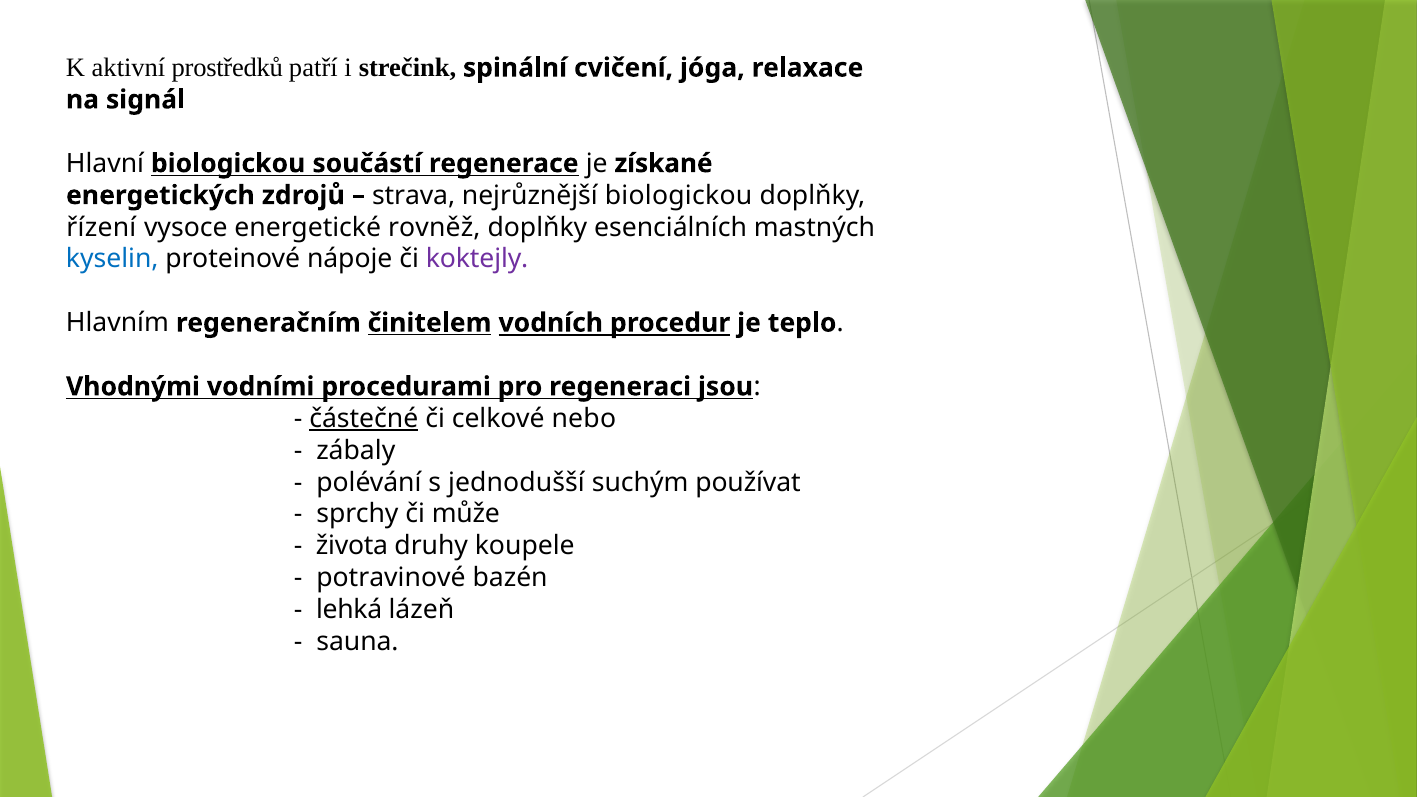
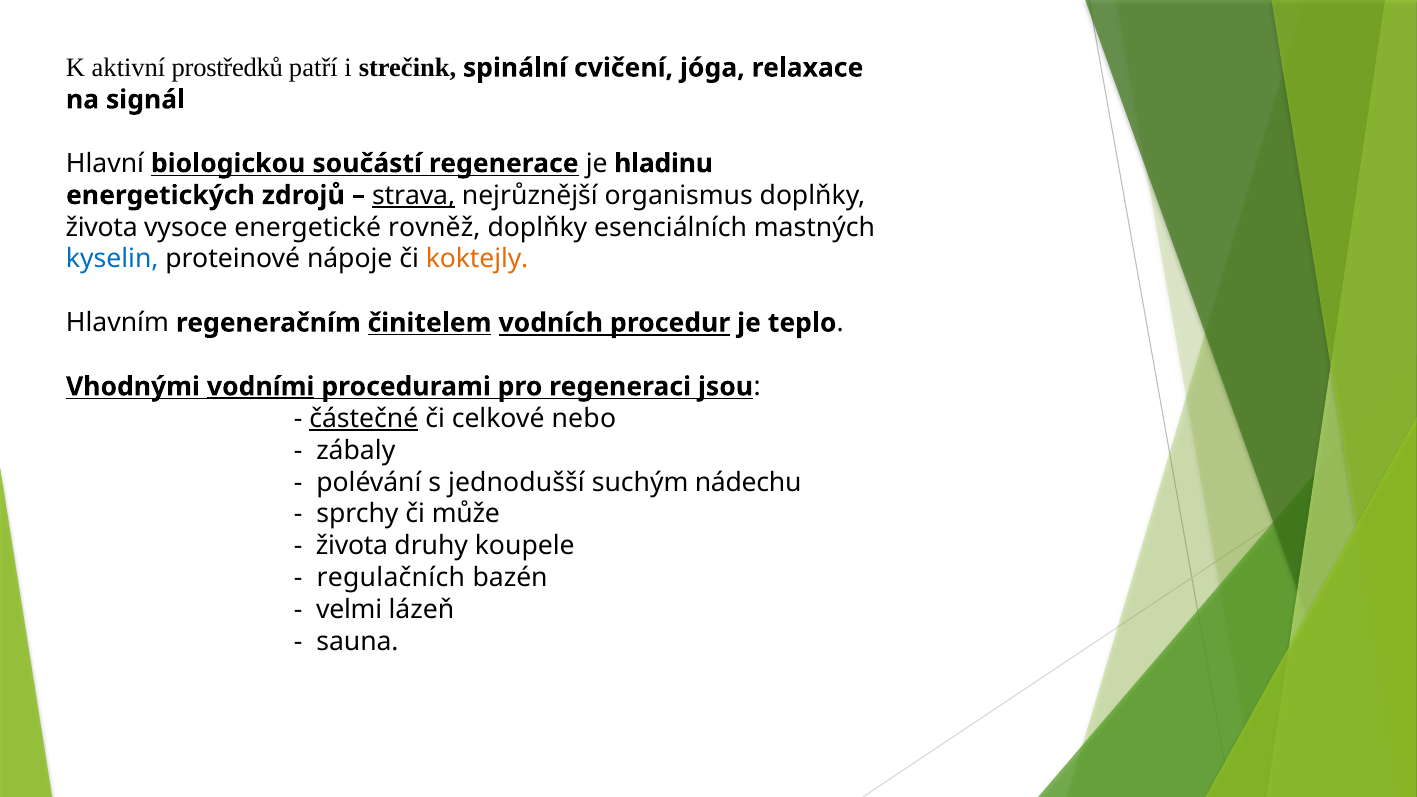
získané: získané -> hladinu (664, 163)
strava underline: none -> present (414, 195)
nejrůznější biologickou: biologickou -> organismus (679, 195)
řízení: řízení -> života (102, 227)
koktejly colour: purple -> orange (477, 259)
vodními underline: none -> present (261, 387)
používat: používat -> nádechu (748, 482)
potravinové: potravinové -> regulačních (391, 578)
lehká: lehká -> velmi (349, 610)
